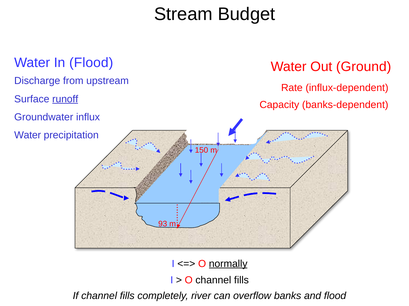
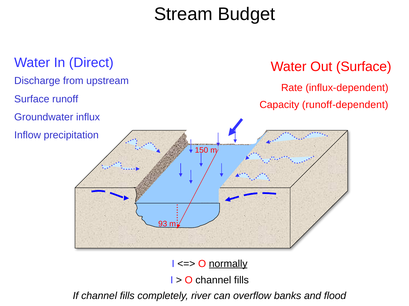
In Flood: Flood -> Direct (91, 63)
Out Ground: Ground -> Surface (364, 67)
runoff underline: present -> none (65, 99)
banks-dependent: banks-dependent -> runoff-dependent (345, 105)
Water: Water -> Inflow (28, 136)
